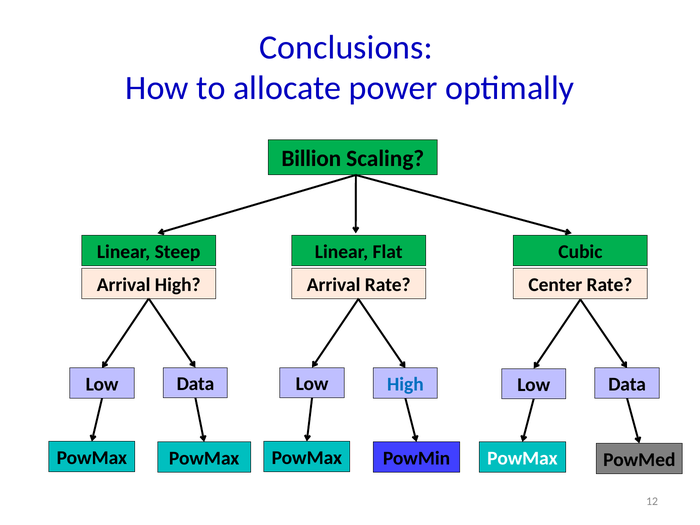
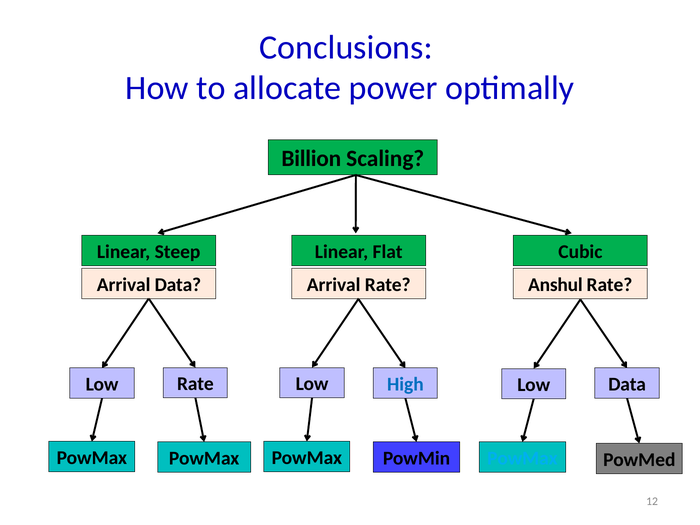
Arrival High: High -> Data (178, 285)
Center: Center -> Anshul (555, 285)
Data: Data -> Rate (195, 384)
PowMax colour: white -> light blue (522, 458)
